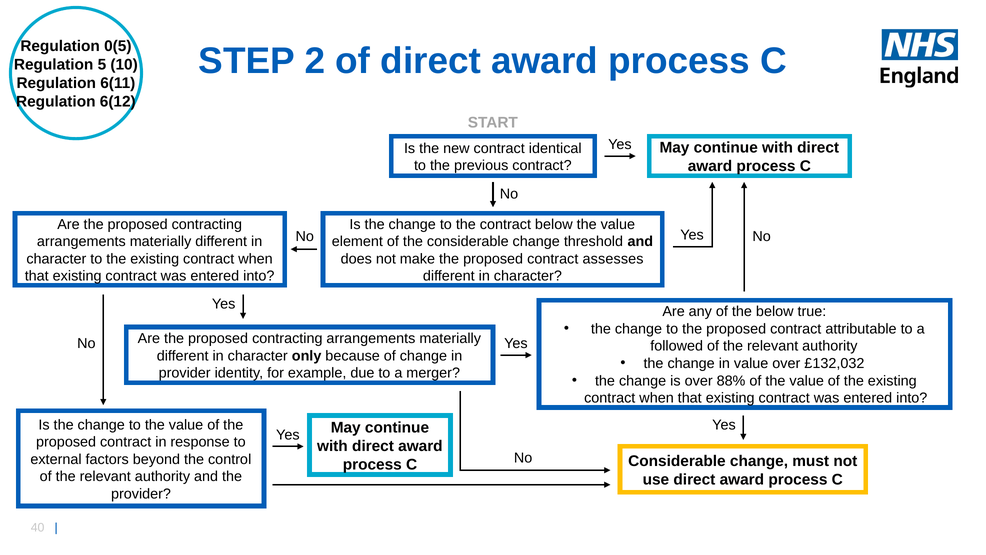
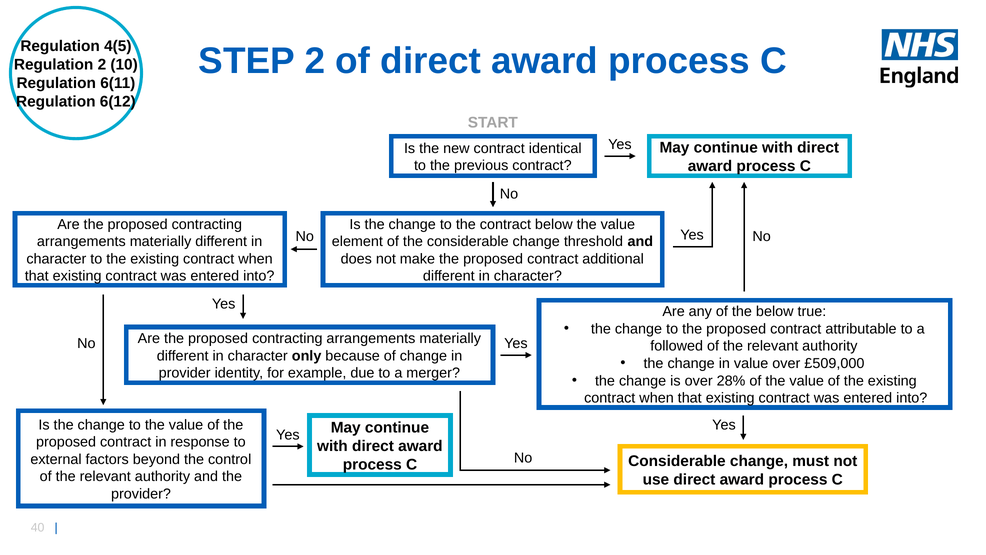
0(5: 0(5 -> 4(5 (118, 46)
Regulation 5: 5 -> 2 (102, 64)
assesses: assesses -> additional (613, 259)
£132,032: £132,032 -> £509,000 (834, 363)
88%: 88% -> 28% (731, 381)
